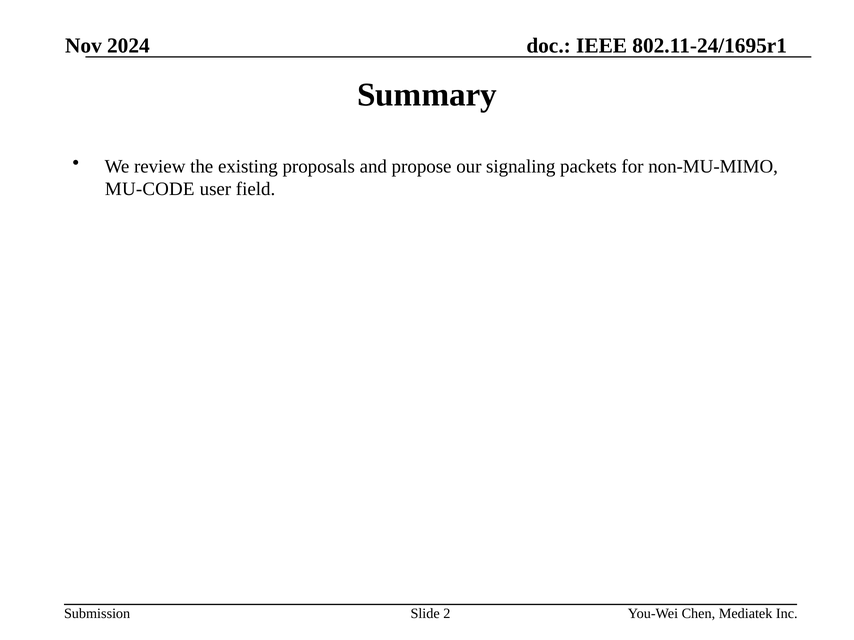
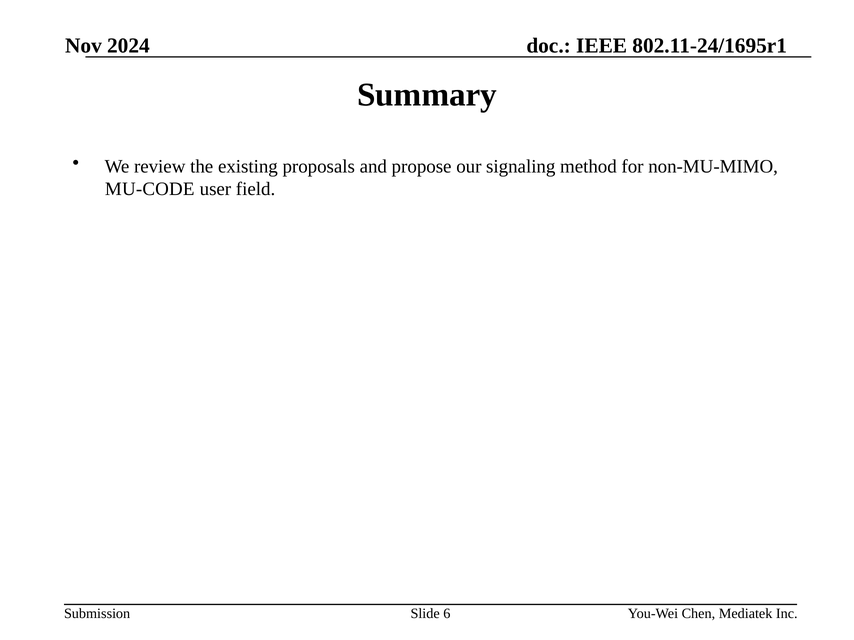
packets: packets -> method (588, 166)
2: 2 -> 6 (447, 614)
